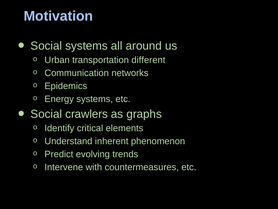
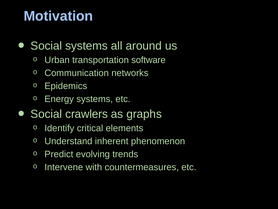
different: different -> software (148, 60)
